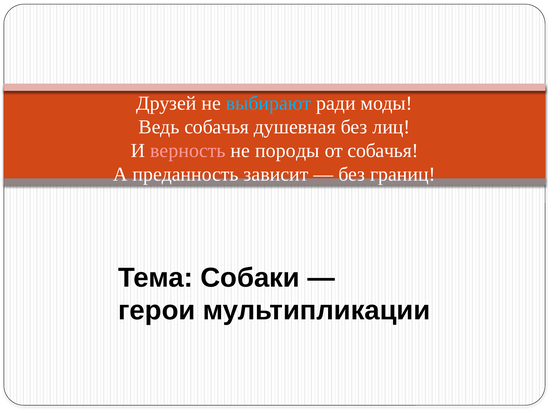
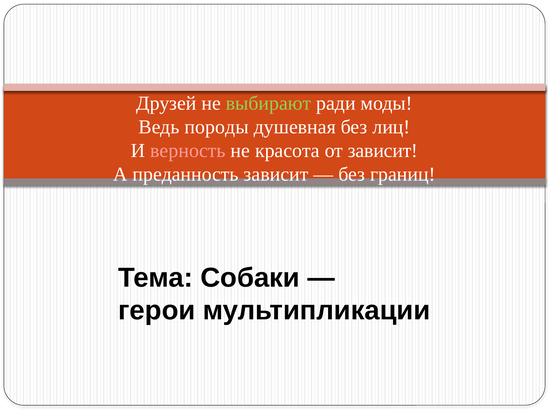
выбирают colour: light blue -> light green (269, 103)
Ведь собачья: собачья -> породы (217, 127)
породы: породы -> красота (287, 151)
от собачья: собачья -> зависит (383, 151)
